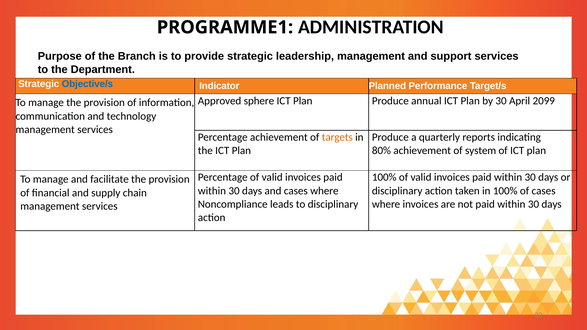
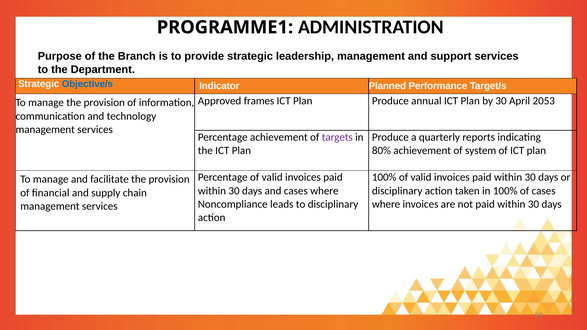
sphere: sphere -> frames (259, 101)
2099: 2099 -> 2053 (544, 101)
targets colour: orange -> purple (337, 137)
